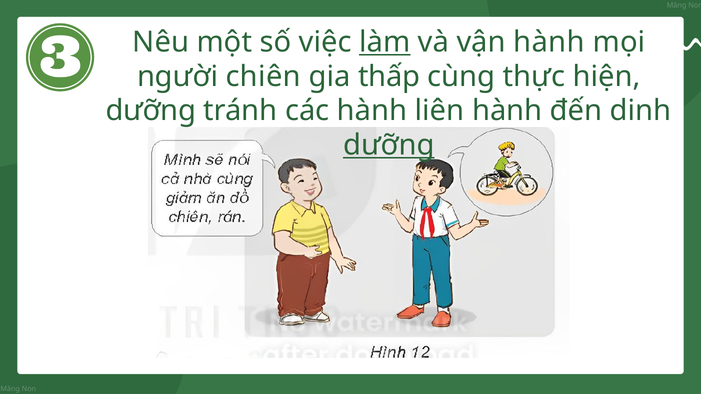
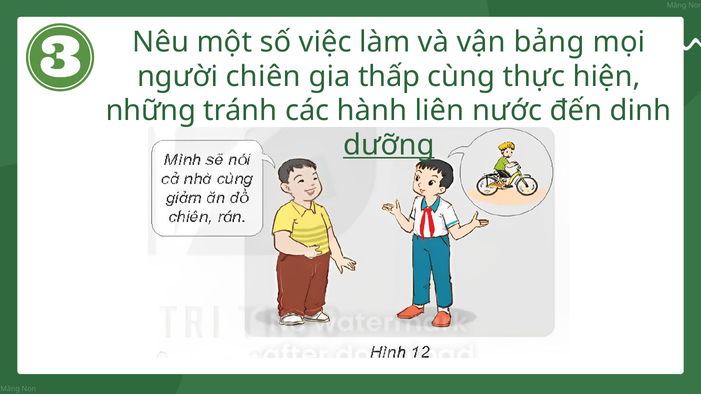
làm underline: present -> none (385, 42)
vận hành: hành -> bảng (549, 42)
dưỡng: dưỡng -> những (151, 111)
liên hành: hành -> nước (507, 111)
